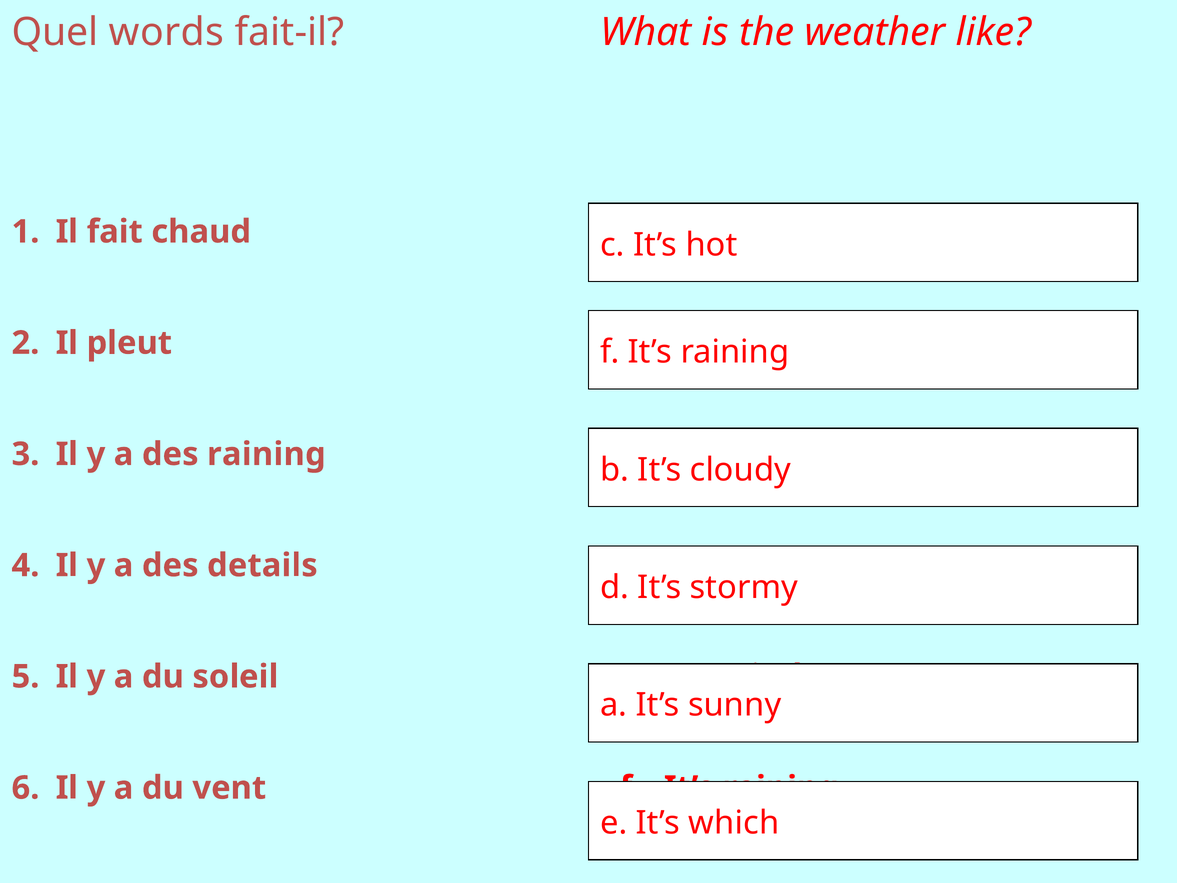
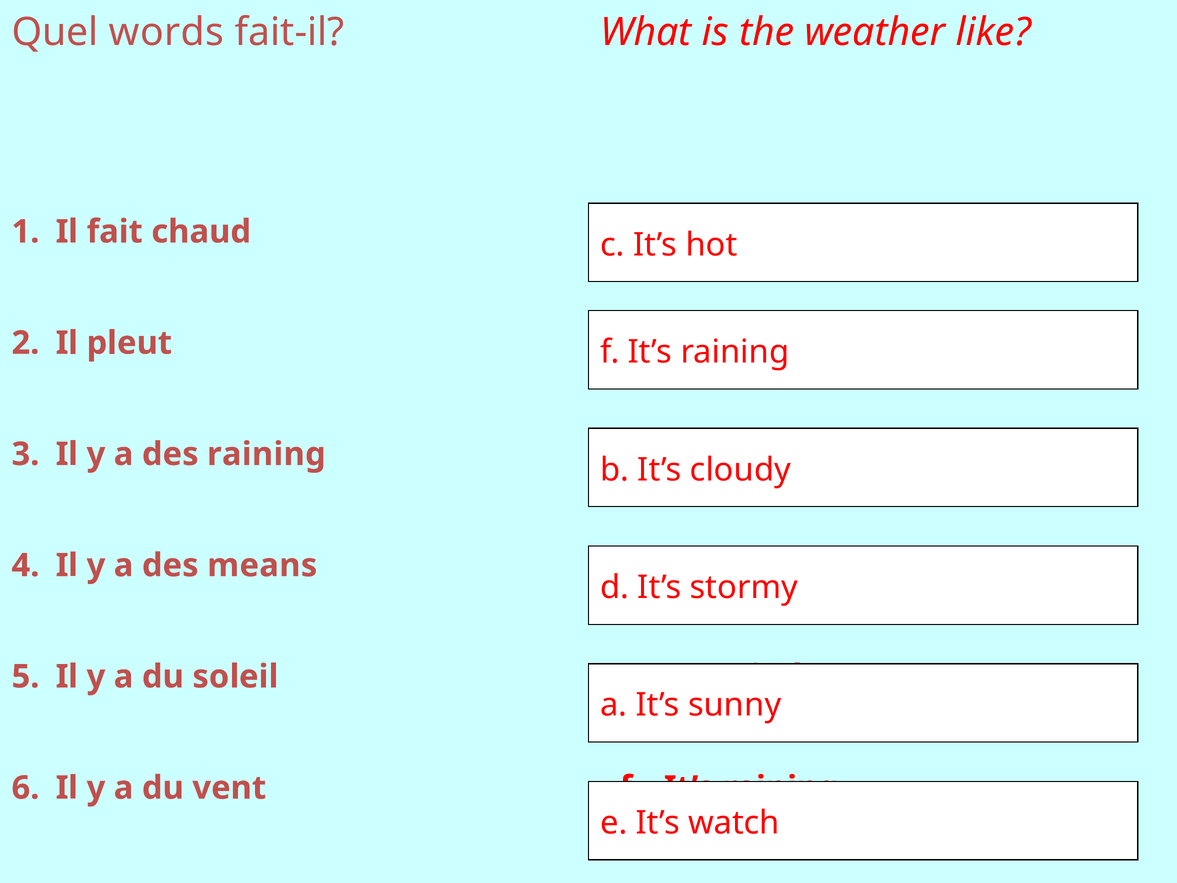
details: details -> means (262, 565)
which: which -> watch (734, 823)
